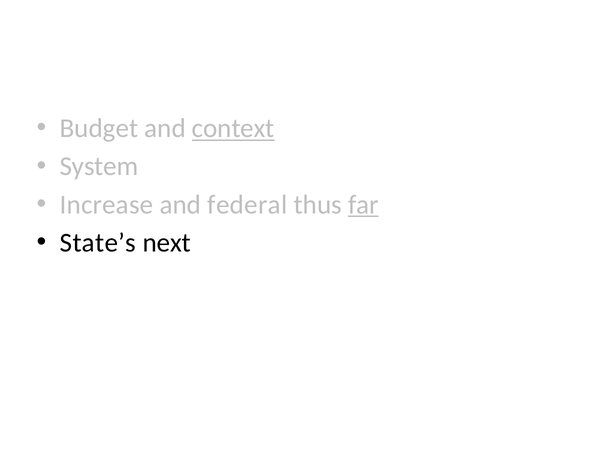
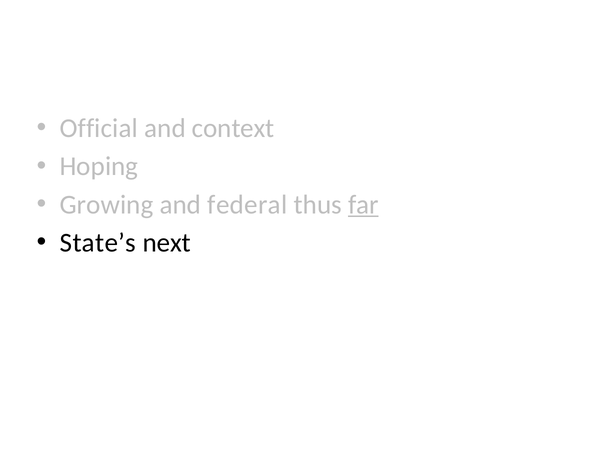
Budget: Budget -> Official (99, 128)
context underline: present -> none (233, 128)
System: System -> Hoping (99, 166)
Increase: Increase -> Growing (107, 204)
